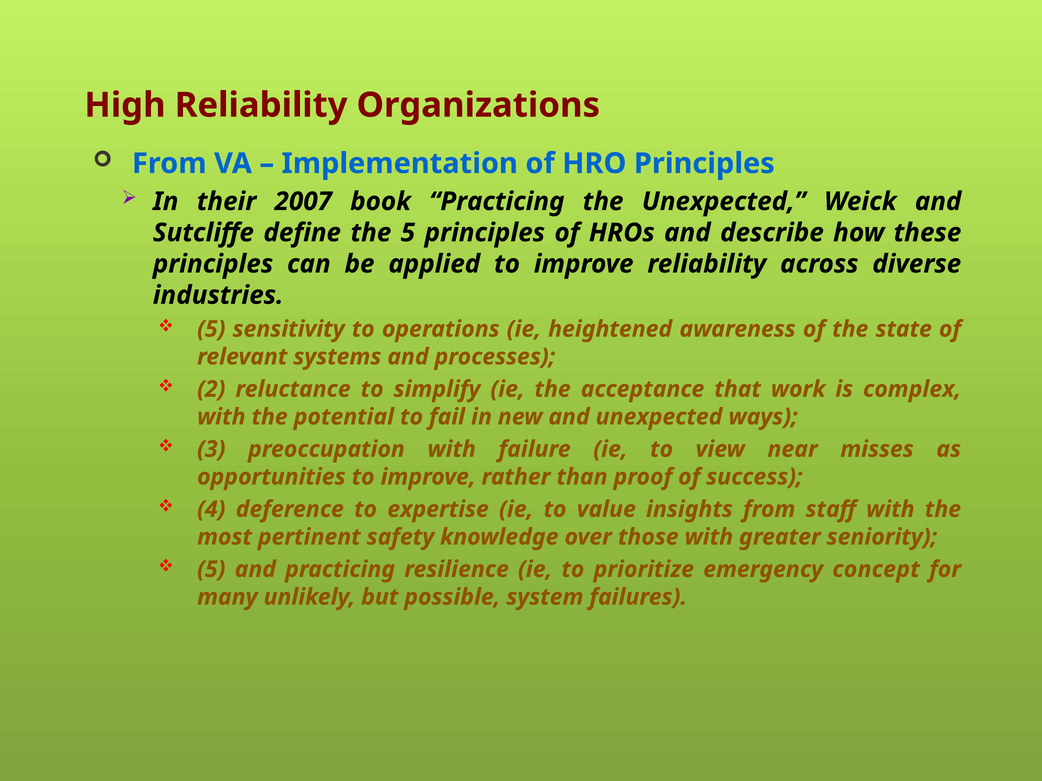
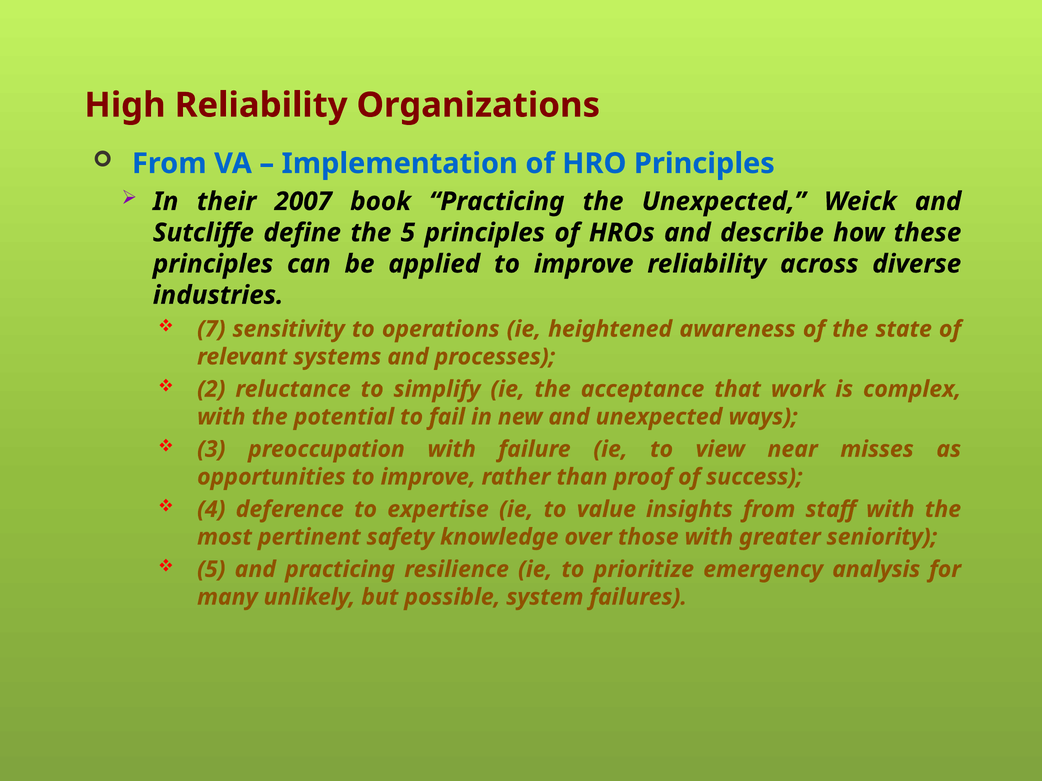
5: 5 -> 7 (211, 329)
concept: concept -> analysis (876, 570)
